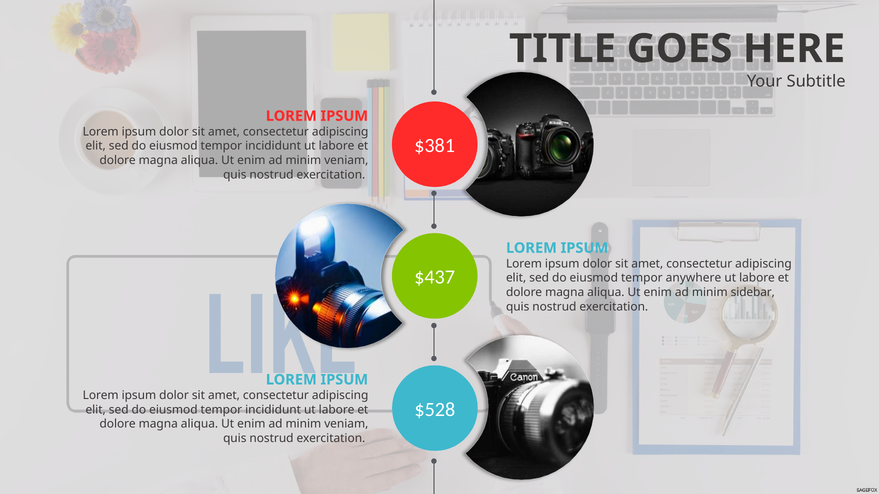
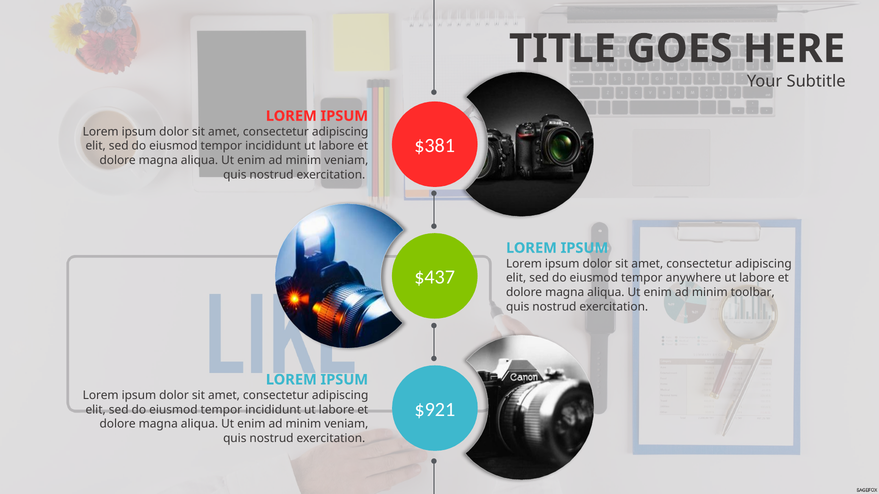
sidebar: sidebar -> toolbar (753, 293)
$528: $528 -> $921 (435, 410)
